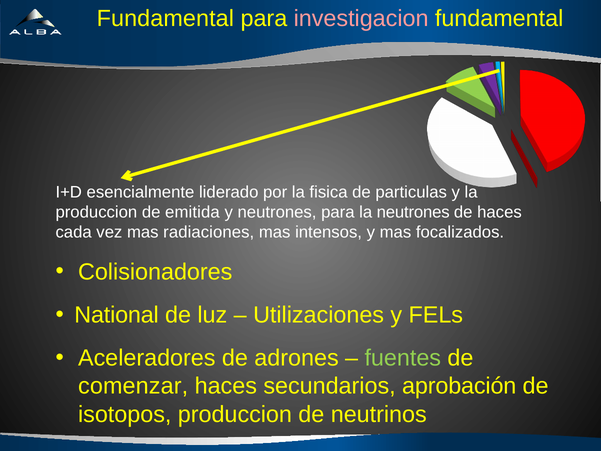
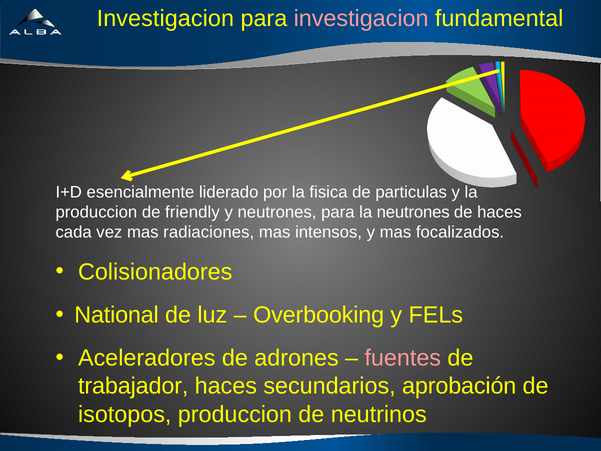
Fundamental: Fundamental -> Investigacion (165, 19)
emitida: emitida -> friendly (192, 212)
Utilizaciones: Utilizaciones -> Overbooking (319, 315)
fuentes colour: light green -> pink (403, 358)
comenzar: comenzar -> trabajador (133, 386)
